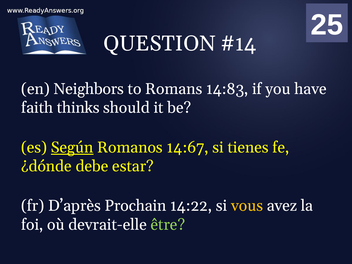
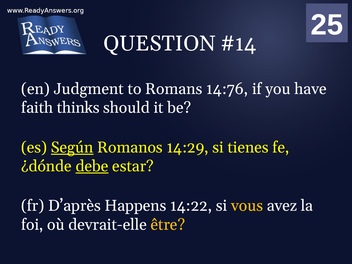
Neighbors: Neighbors -> Judgment (89, 89)
14:83: 14:83 -> 14:76 (227, 89)
14:67: 14:67 -> 14:29 (188, 147)
debe underline: none -> present (92, 166)
Prochain: Prochain -> Happens (135, 206)
être colour: light green -> yellow (168, 225)
